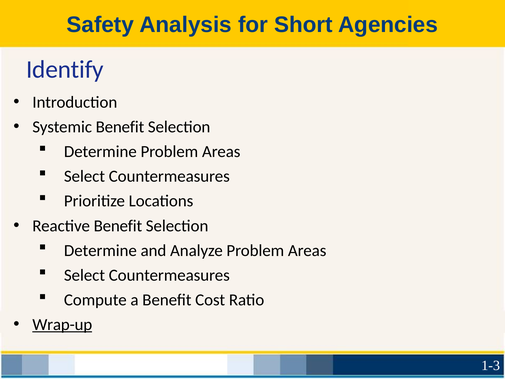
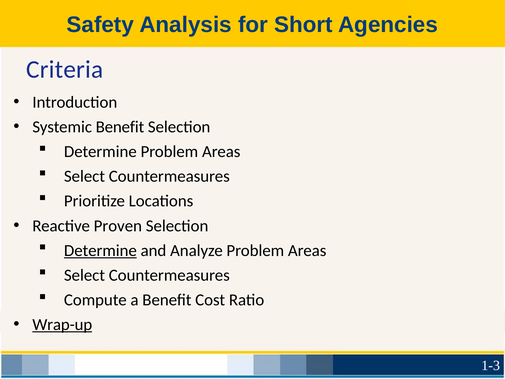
Identify: Identify -> Criteria (65, 70)
Reactive Benefit: Benefit -> Proven (118, 226)
Determine underline: none -> present (100, 250)
